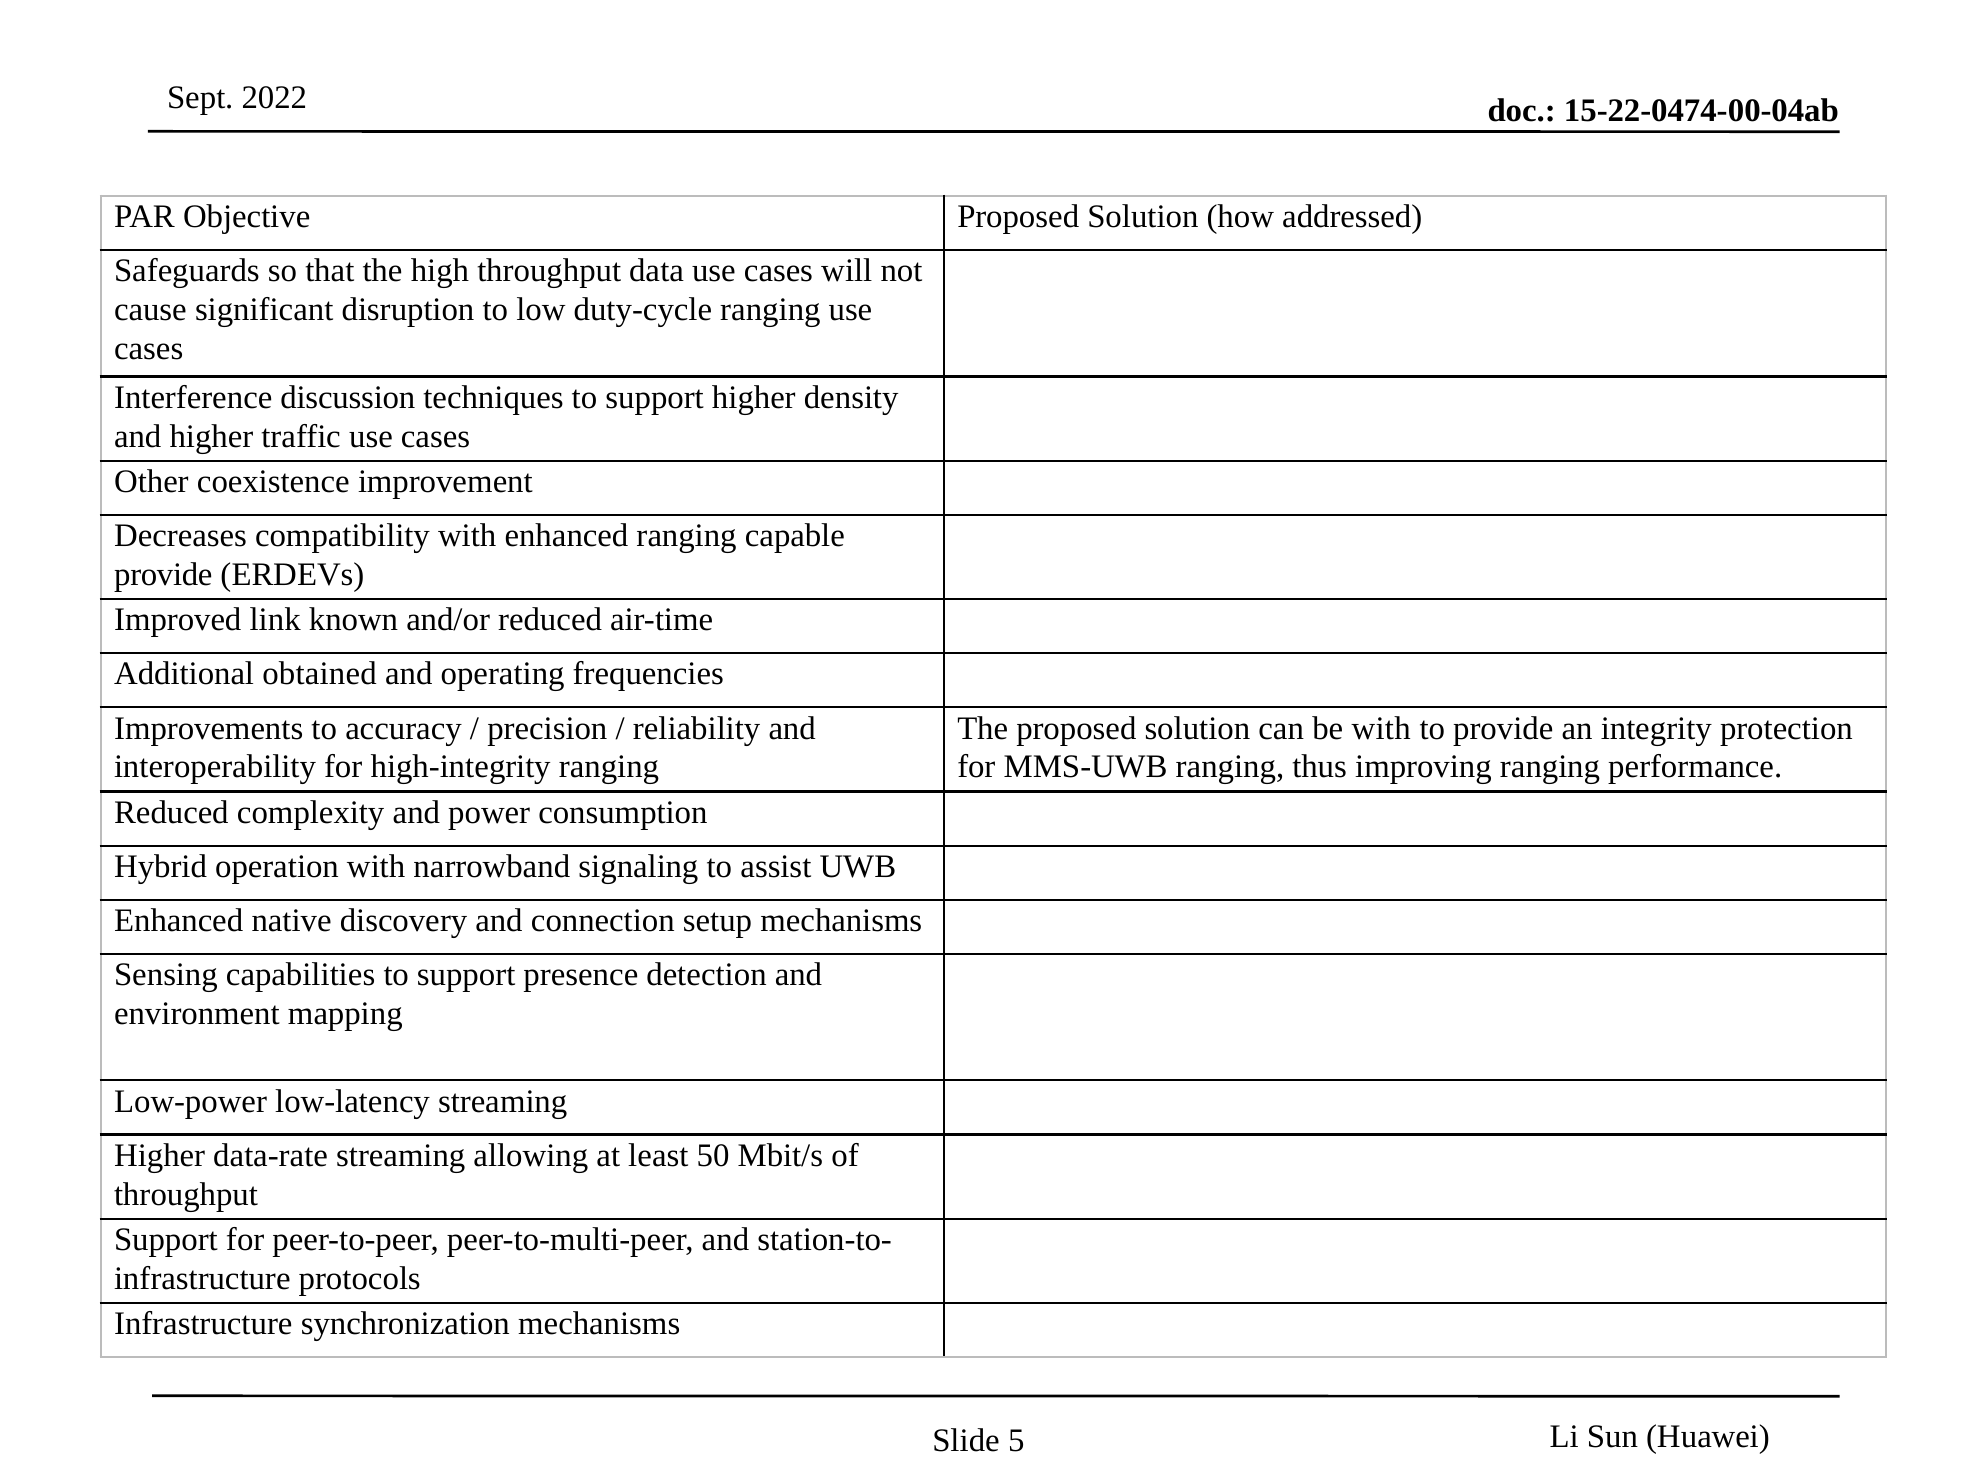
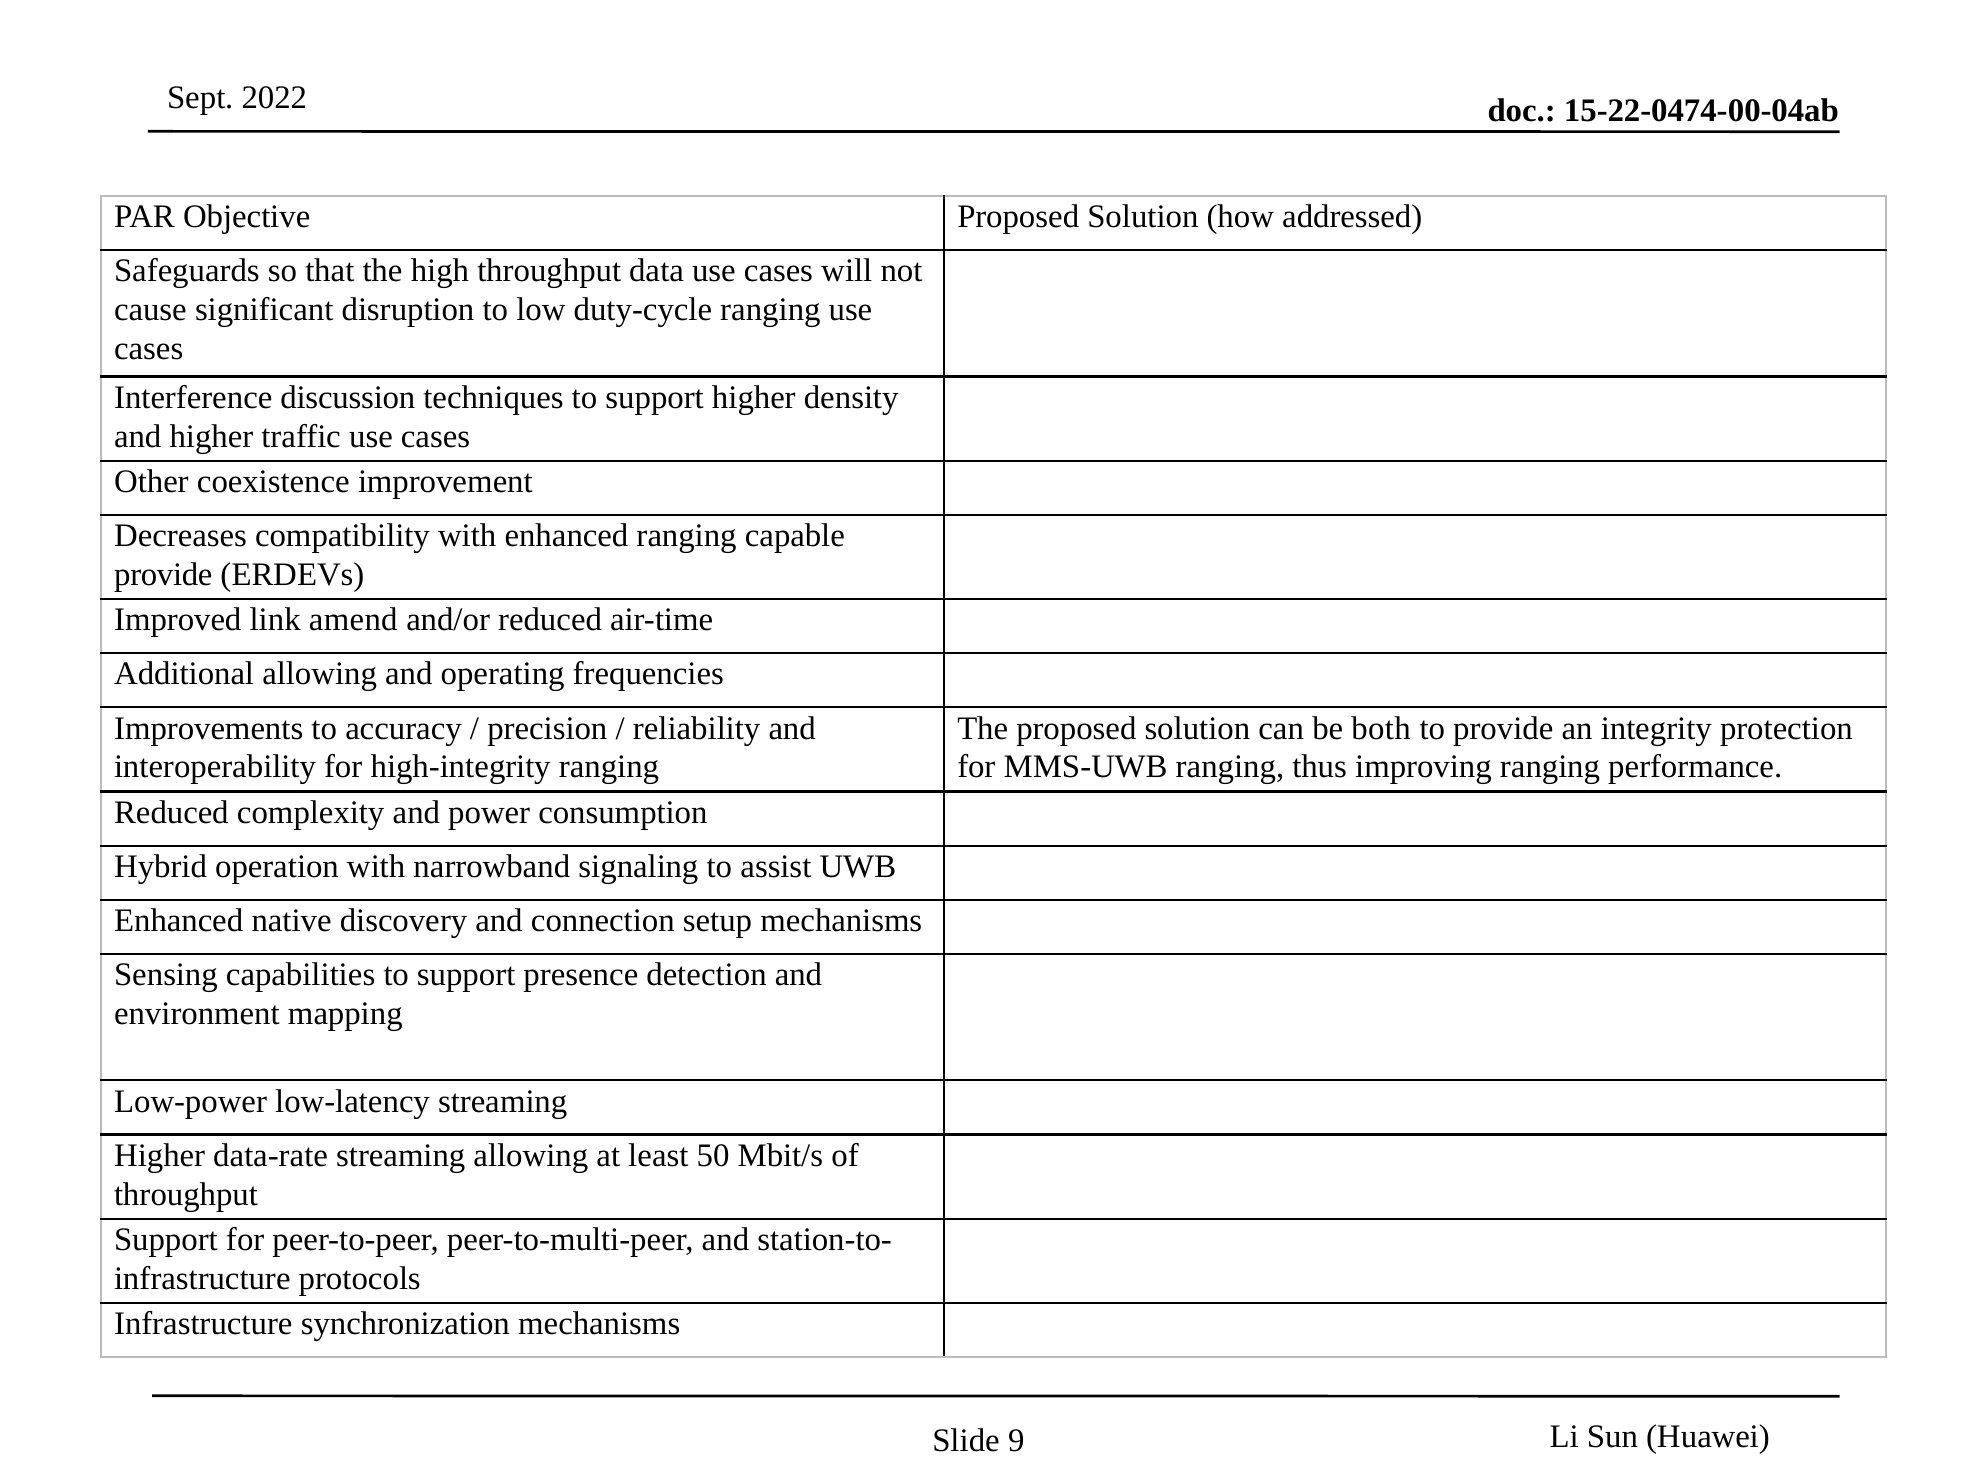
known: known -> amend (353, 620)
Additional obtained: obtained -> allowing (320, 674)
be with: with -> both (1381, 728)
5: 5 -> 9 (1016, 1441)
